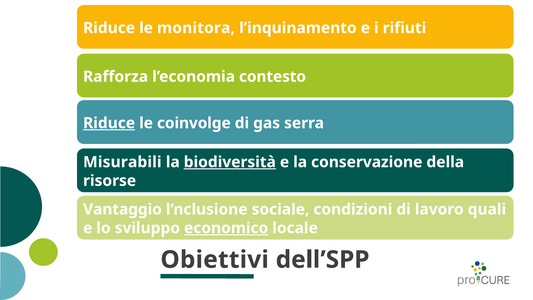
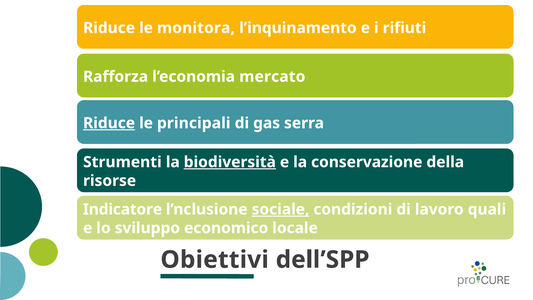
contesto: contesto -> mercato (272, 77)
coinvolge: coinvolge -> principali (194, 123)
Misurabili: Misurabili -> Strumenti (122, 162)
Vantaggio: Vantaggio -> Indicatore (122, 209)
sociale underline: none -> present (281, 209)
economico underline: present -> none (226, 228)
